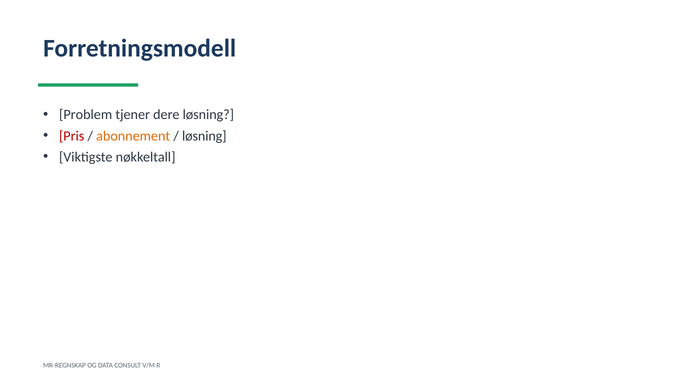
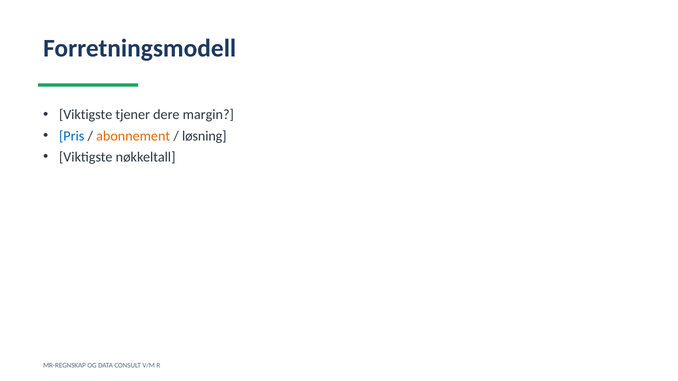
Problem: Problem -> Viktigste (86, 115)
dere løsning: løsning -> margin (208, 115)
Pris colour: red -> blue (72, 136)
